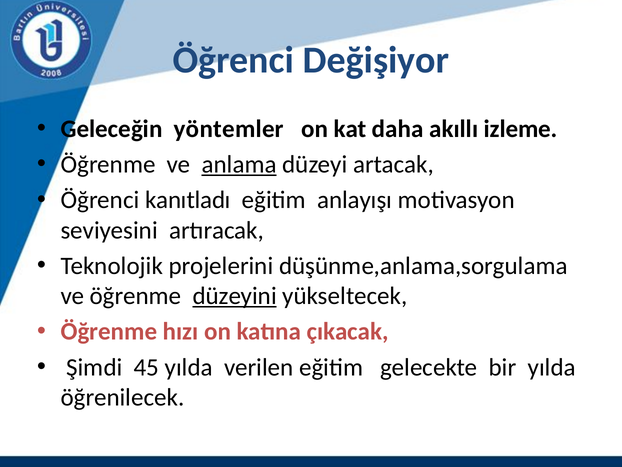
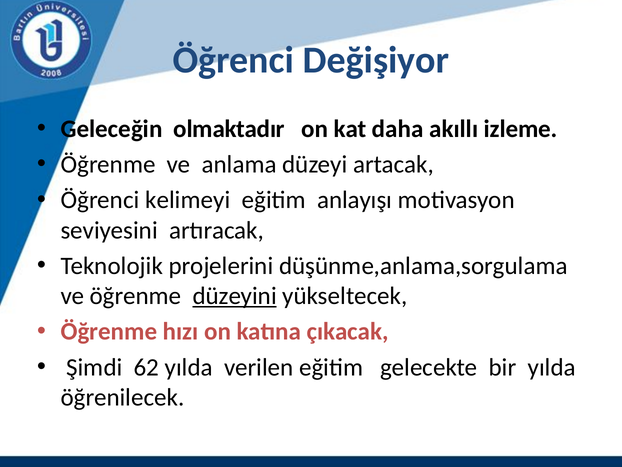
yöntemler: yöntemler -> olmaktadır (229, 129)
anlama underline: present -> none (239, 164)
kanıtladı: kanıtladı -> kelimeyi (188, 200)
45: 45 -> 62 (146, 367)
